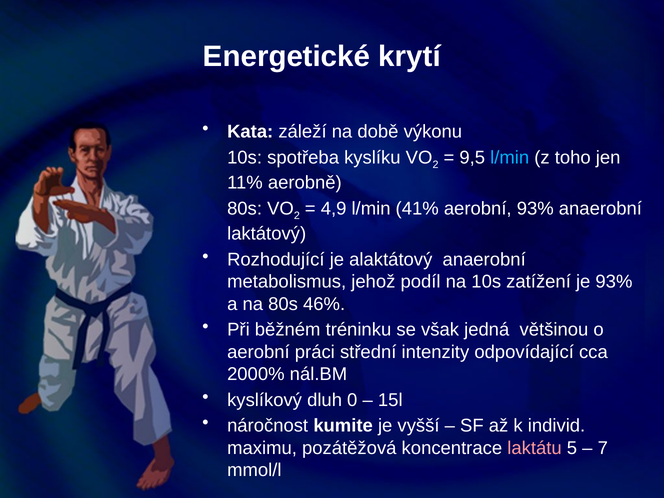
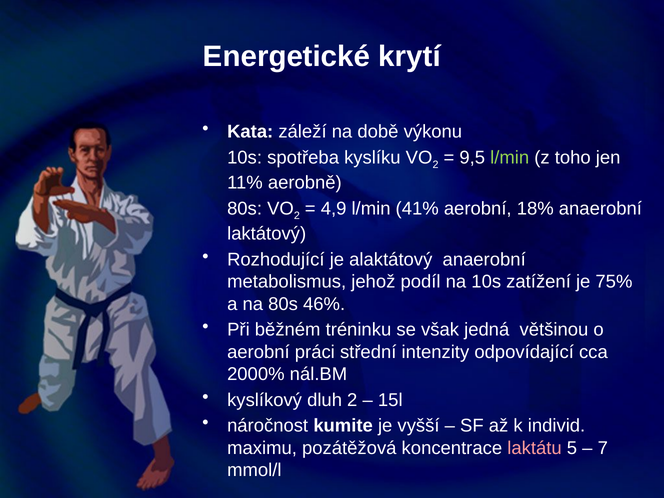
l/min colour: light blue -> light green (510, 158)
aerobní 93%: 93% -> 18% (535, 209)
je 93%: 93% -> 75% (614, 282)
dluh 0: 0 -> 2 (352, 400)
